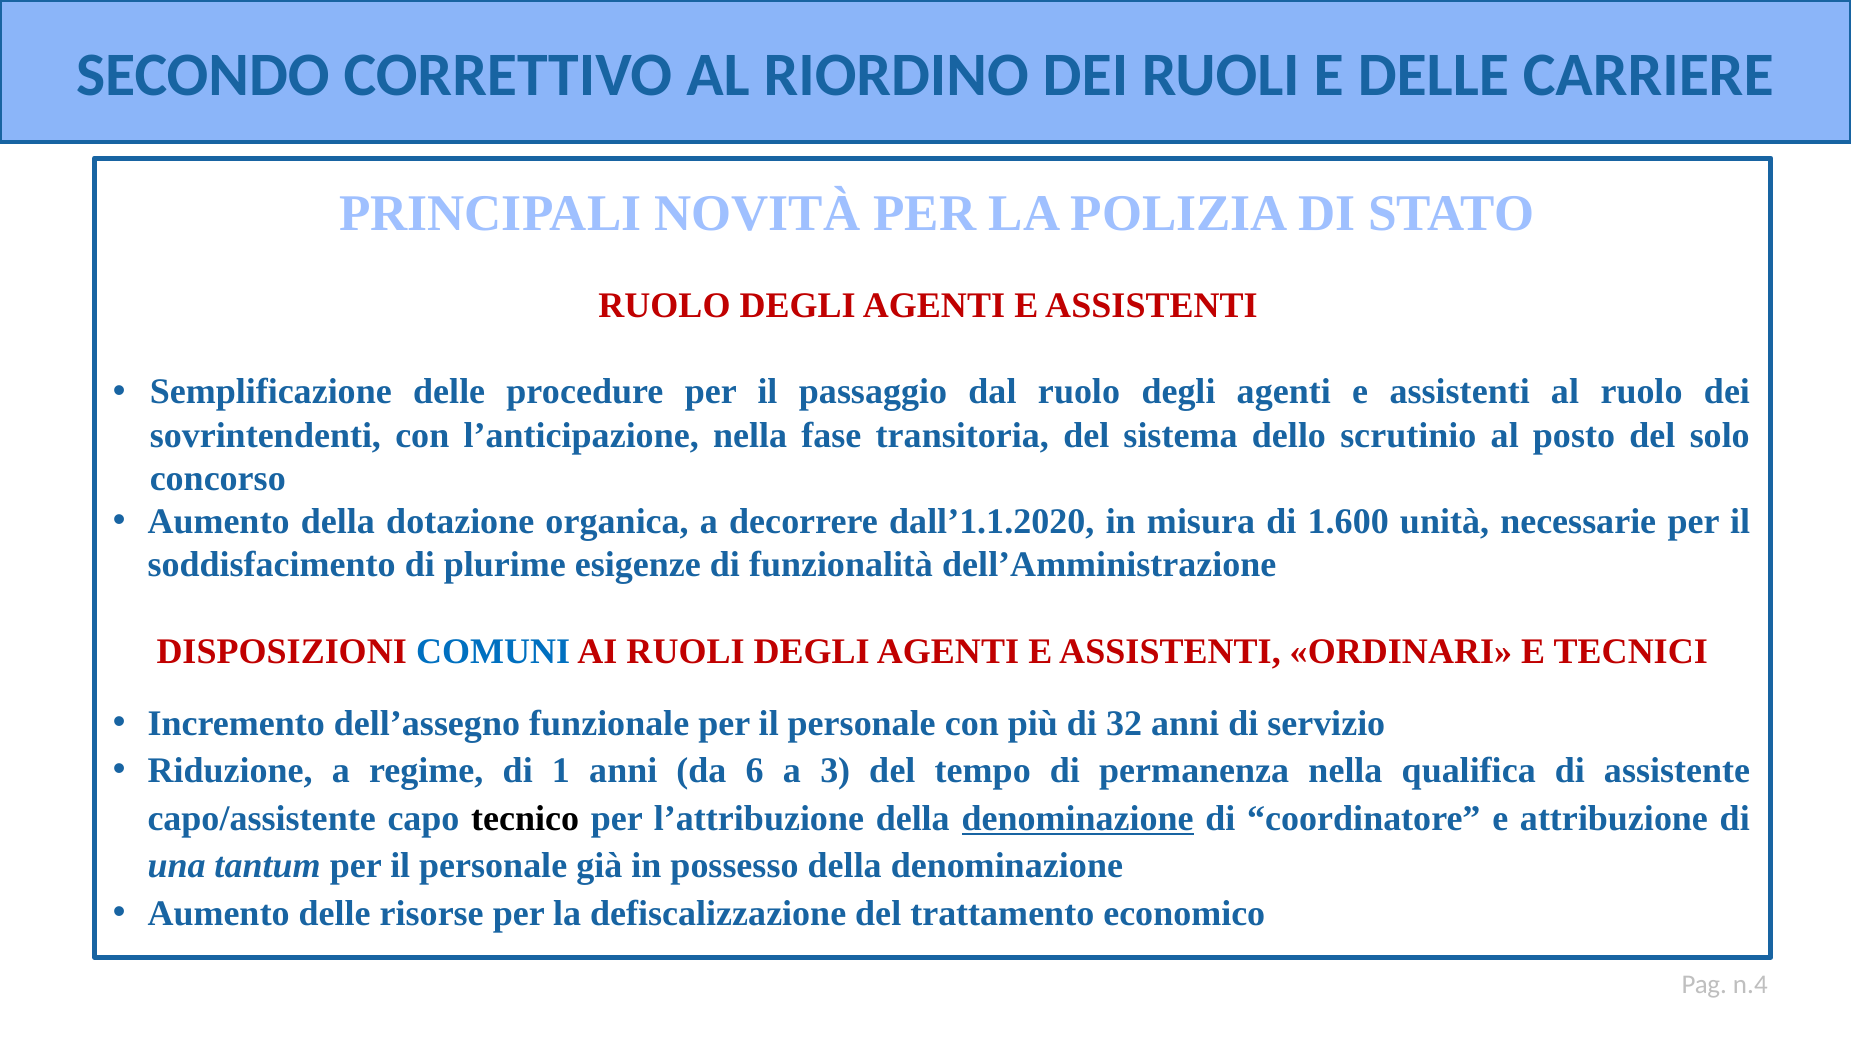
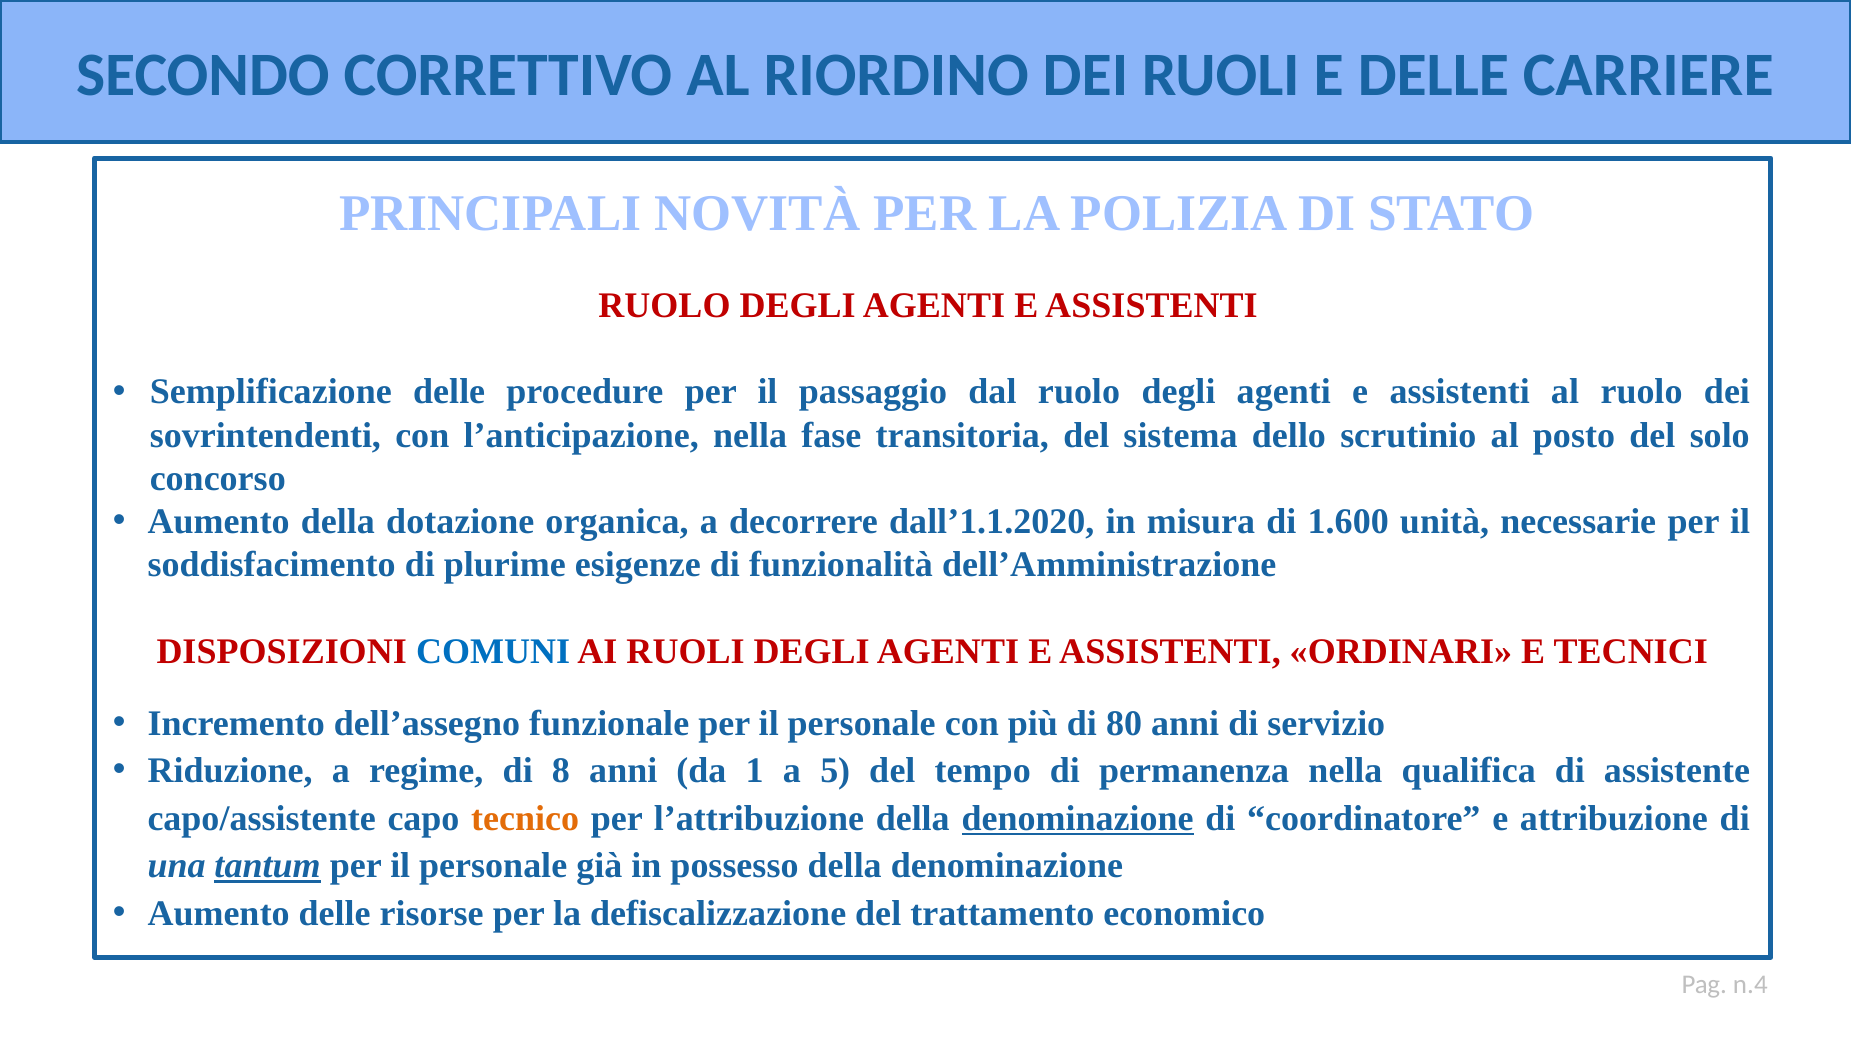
32: 32 -> 80 (1124, 724)
1: 1 -> 8 (561, 771)
6: 6 -> 1 (755, 771)
3: 3 -> 5 (835, 771)
tecnico colour: black -> orange (525, 819)
tantum underline: none -> present (268, 866)
